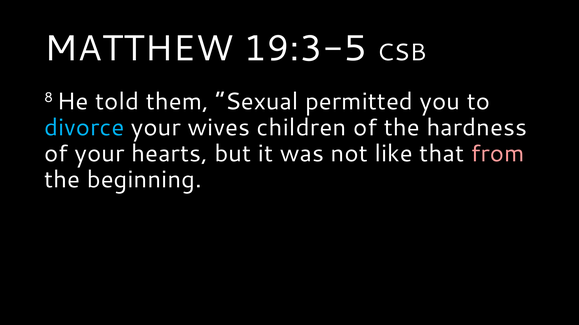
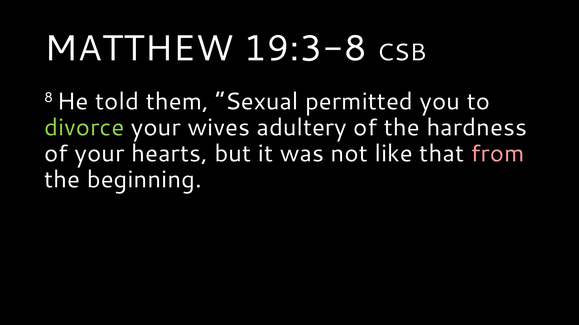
19:3-5: 19:3-5 -> 19:3-8 (305, 49)
divorce colour: light blue -> light green (84, 128)
children: children -> adultery (302, 128)
